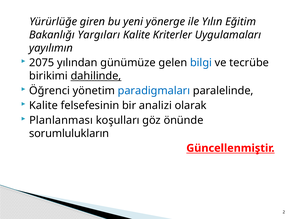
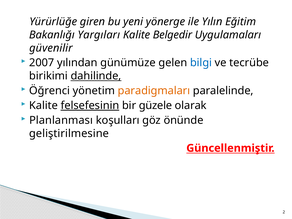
Kriterler: Kriterler -> Belgedir (173, 35)
yayılımın: yayılımın -> güvenilir (51, 48)
2075: 2075 -> 2007 (42, 63)
paradigmaları colour: blue -> orange (154, 91)
felsefesinin underline: none -> present (90, 105)
analizi: analizi -> güzele (155, 105)
sorumlulukların: sorumlulukların -> geliştirilmesine (69, 133)
